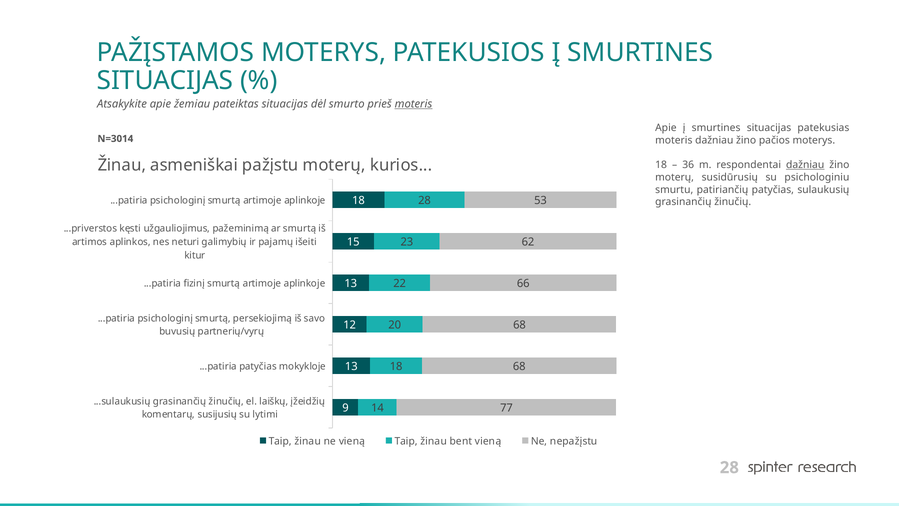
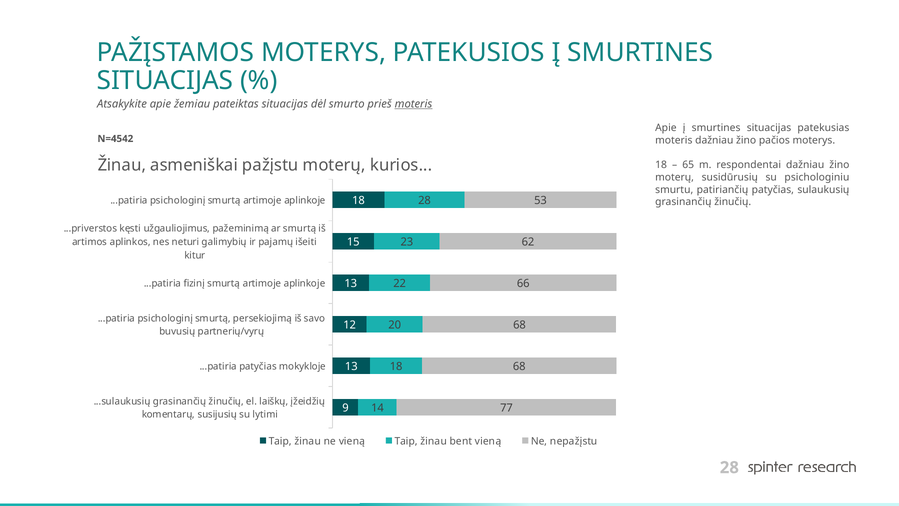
N=3014: N=3014 -> N=4542 (115, 139)
36: 36 -> 65 (688, 165)
dažniau underline: present -> none (805, 165)
